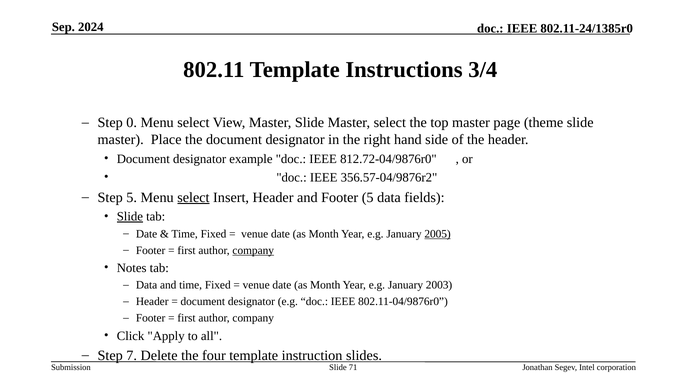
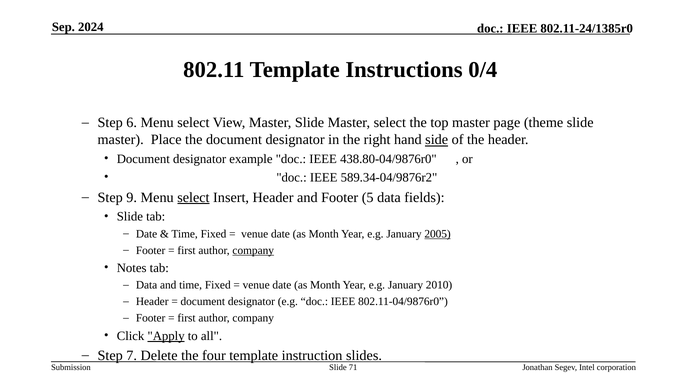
3/4: 3/4 -> 0/4 (483, 70)
0: 0 -> 6 (132, 123)
side underline: none -> present (437, 140)
812.72-04/9876r0: 812.72-04/9876r0 -> 438.80-04/9876r0 (388, 159)
356.57-04/9876r2: 356.57-04/9876r2 -> 589.34-04/9876r2 (389, 178)
Step 5: 5 -> 9 (132, 197)
Slide underline: present -> none (130, 217)
2003: 2003 -> 2010 (439, 285)
Apply underline: none -> present (166, 336)
